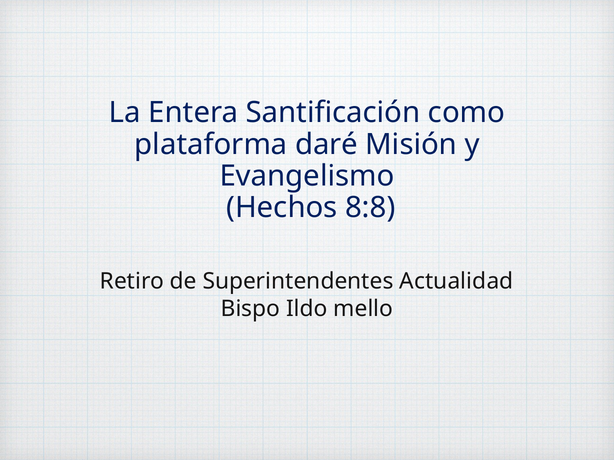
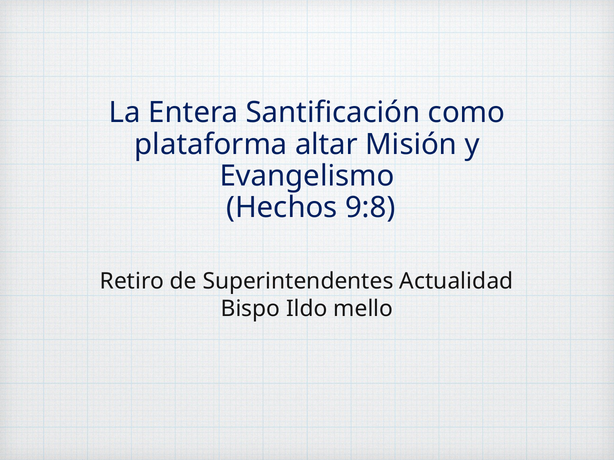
daré: daré -> altar (326, 144)
8:8: 8:8 -> 9:8 (370, 208)
